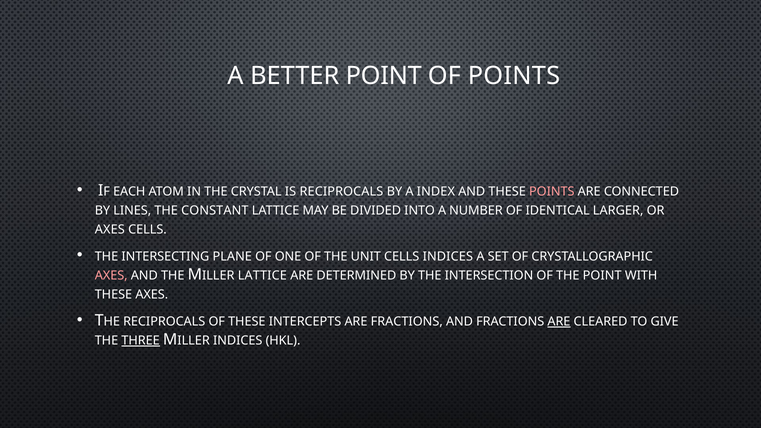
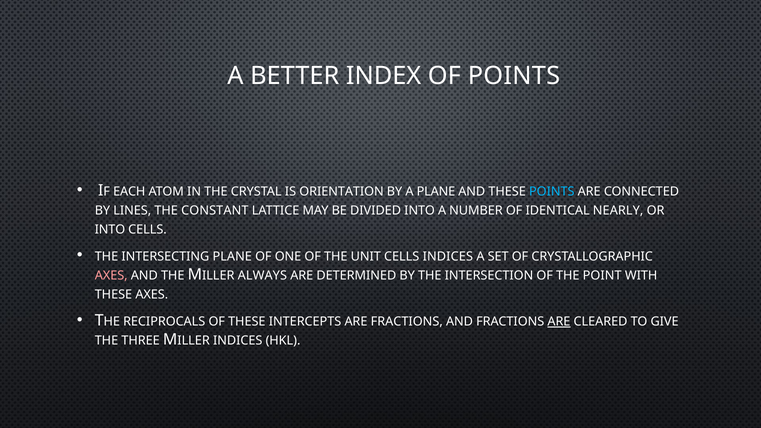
BETTER POINT: POINT -> INDEX (384, 76)
IS RECIPROCALS: RECIPROCALS -> ORIENTATION (342, 192)
A INDEX: INDEX -> PLANE (436, 192)
POINTS colour: pink -> light blue (552, 192)
LARGER: LARGER -> NEARLY (618, 211)
AXES: AXES -> INTO (110, 230)
LATTICE: LATTICE -> ALWAYS (262, 276)
THREE underline: present -> none (141, 341)
